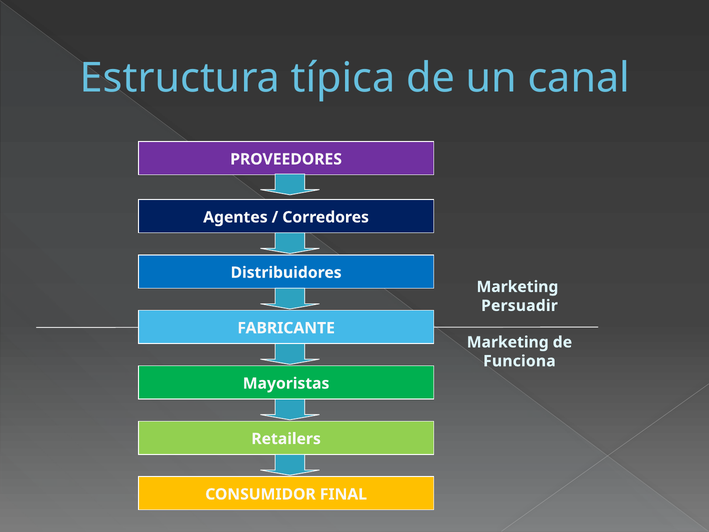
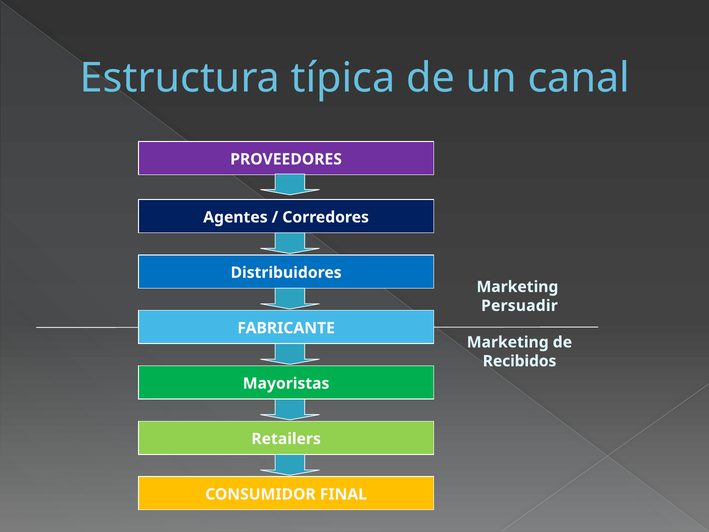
Funciona: Funciona -> Recibidos (520, 361)
